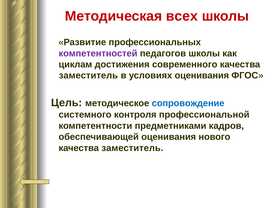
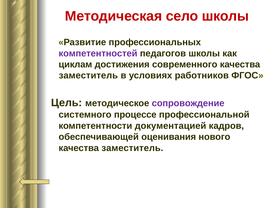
всех: всех -> село (182, 16)
условиях оценивания: оценивания -> работников (202, 75)
сопровождение colour: blue -> purple (188, 103)
контроля: контроля -> процессе (135, 115)
предметниками: предметниками -> документацией (170, 126)
